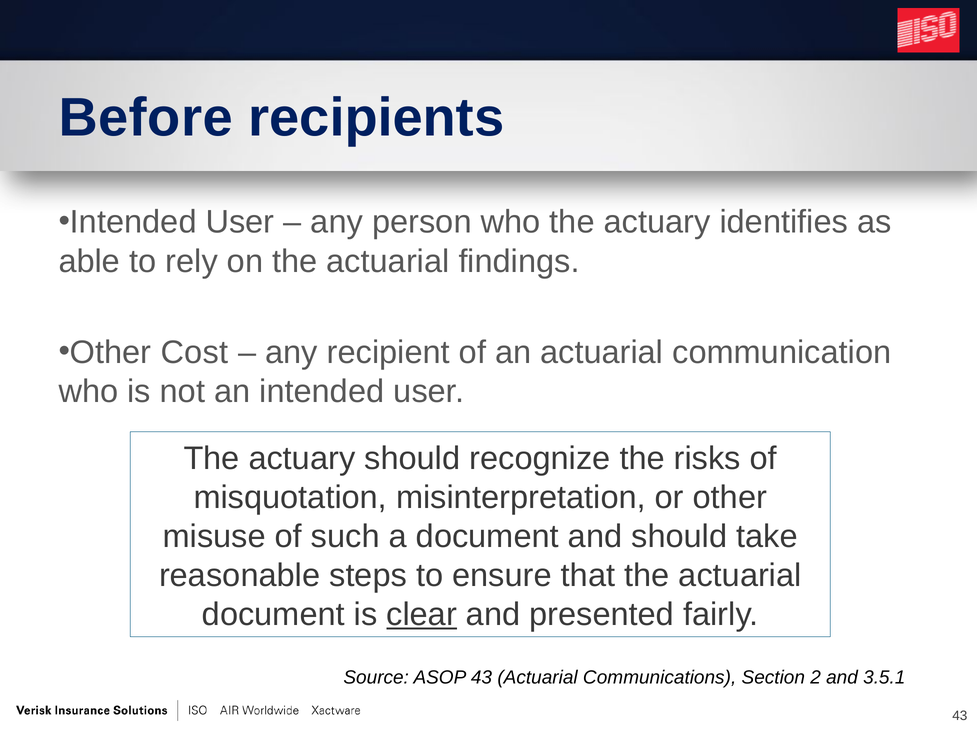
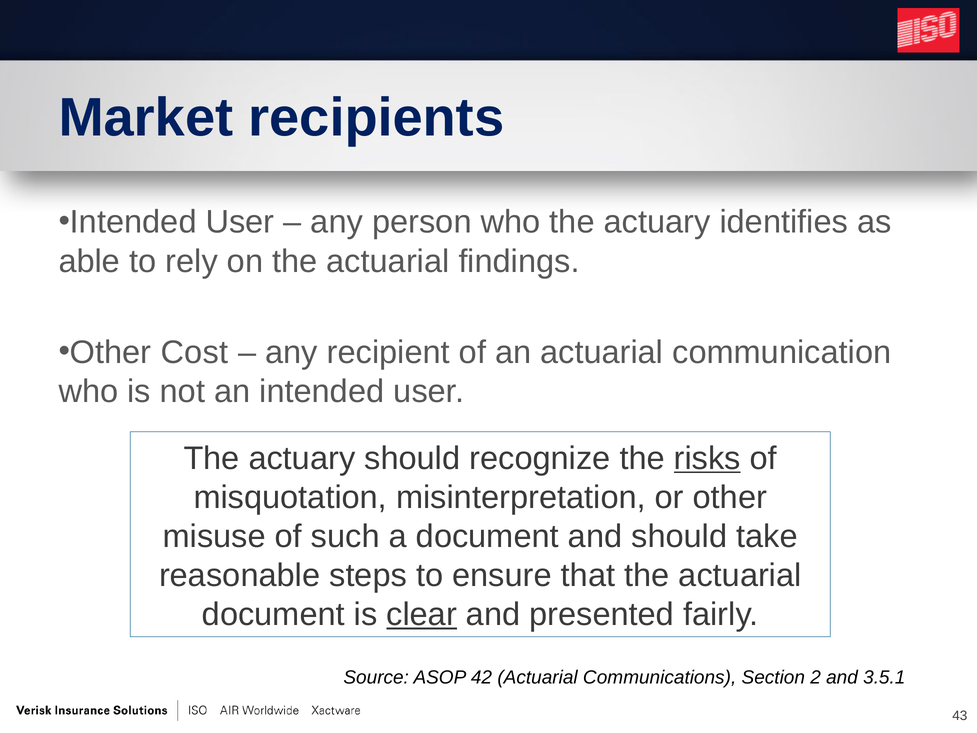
Before: Before -> Market (146, 118)
risks underline: none -> present (707, 458)
ASOP 43: 43 -> 42 (481, 677)
